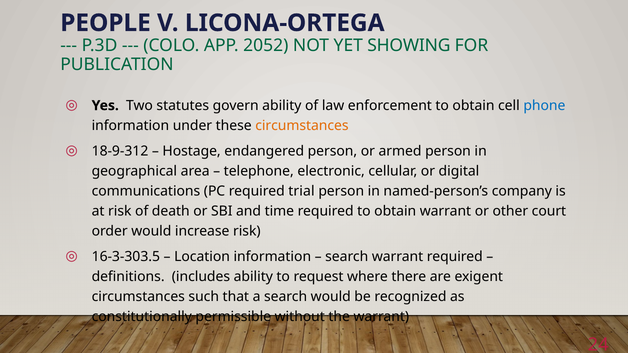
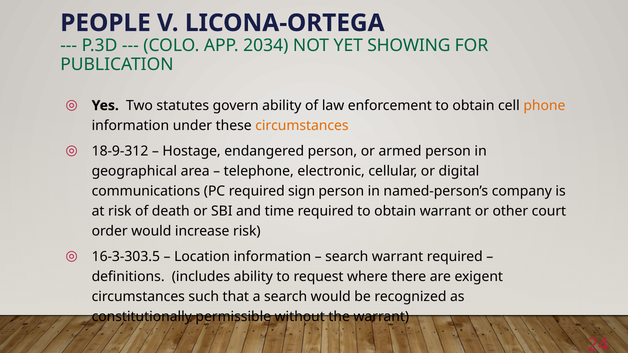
2052: 2052 -> 2034 (266, 46)
phone colour: blue -> orange (544, 106)
trial: trial -> sign (302, 191)
